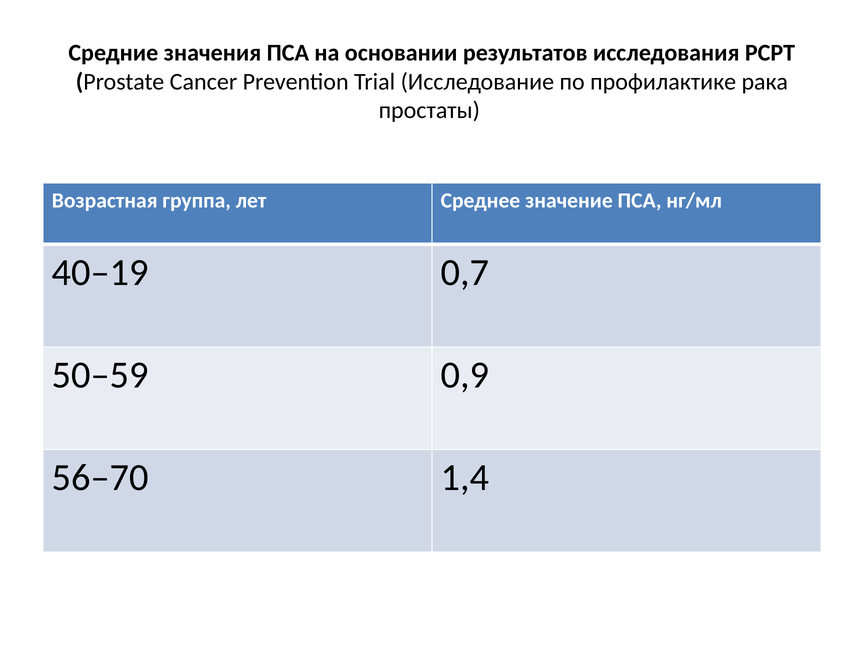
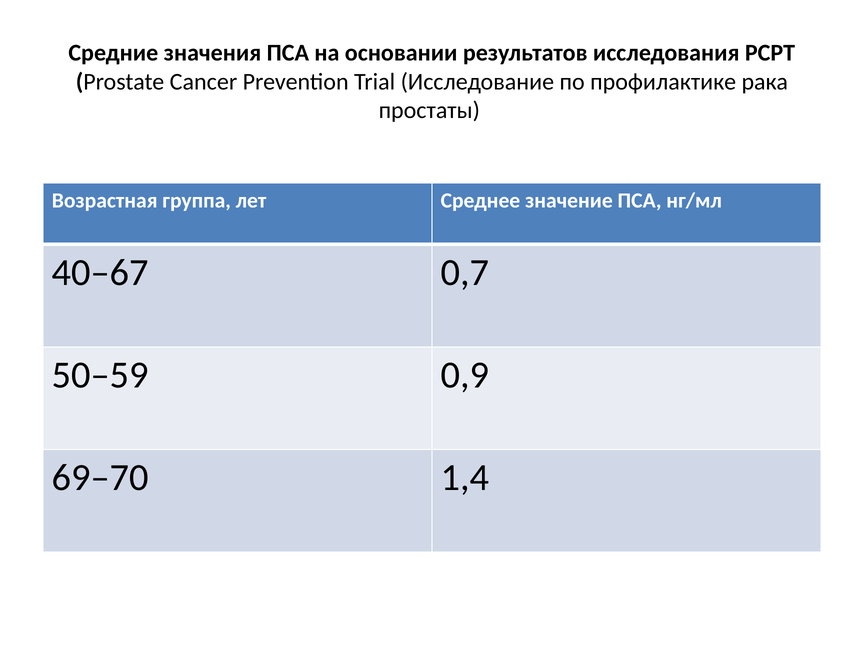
40–19: 40–19 -> 40–67 (100, 272)
56–70: 56–70 -> 69–70 (100, 478)
